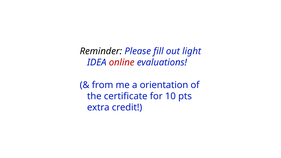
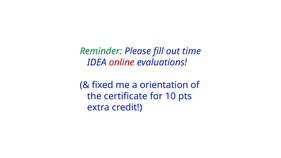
Reminder colour: black -> green (101, 51)
light: light -> time (192, 51)
from: from -> fixed (103, 85)
